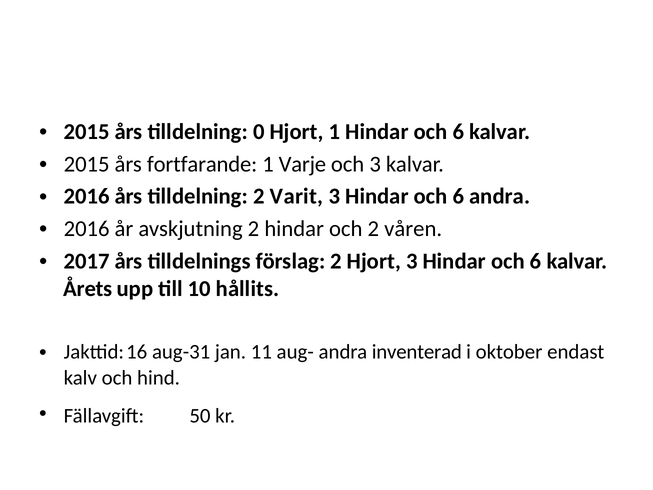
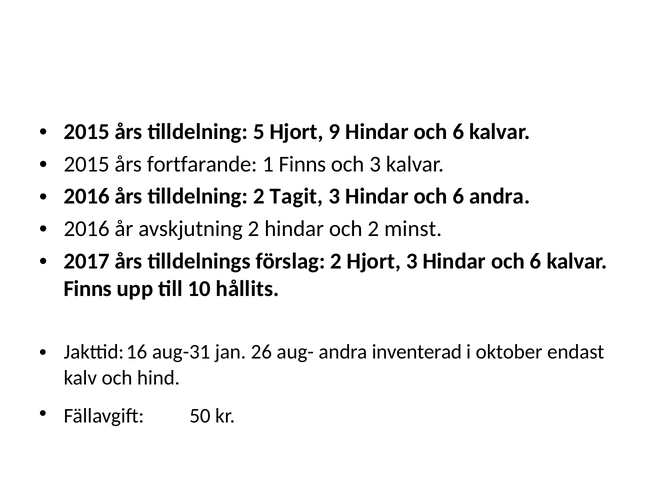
0: 0 -> 5 (259, 132)
Hjort 1: 1 -> 9 (334, 132)
1 Varje: Varje -> Finns (302, 164)
Varit: Varit -> Tagit (296, 196)
våren: våren -> minst (413, 229)
Årets: Årets -> Finns (88, 289)
11: 11 -> 26 (261, 352)
